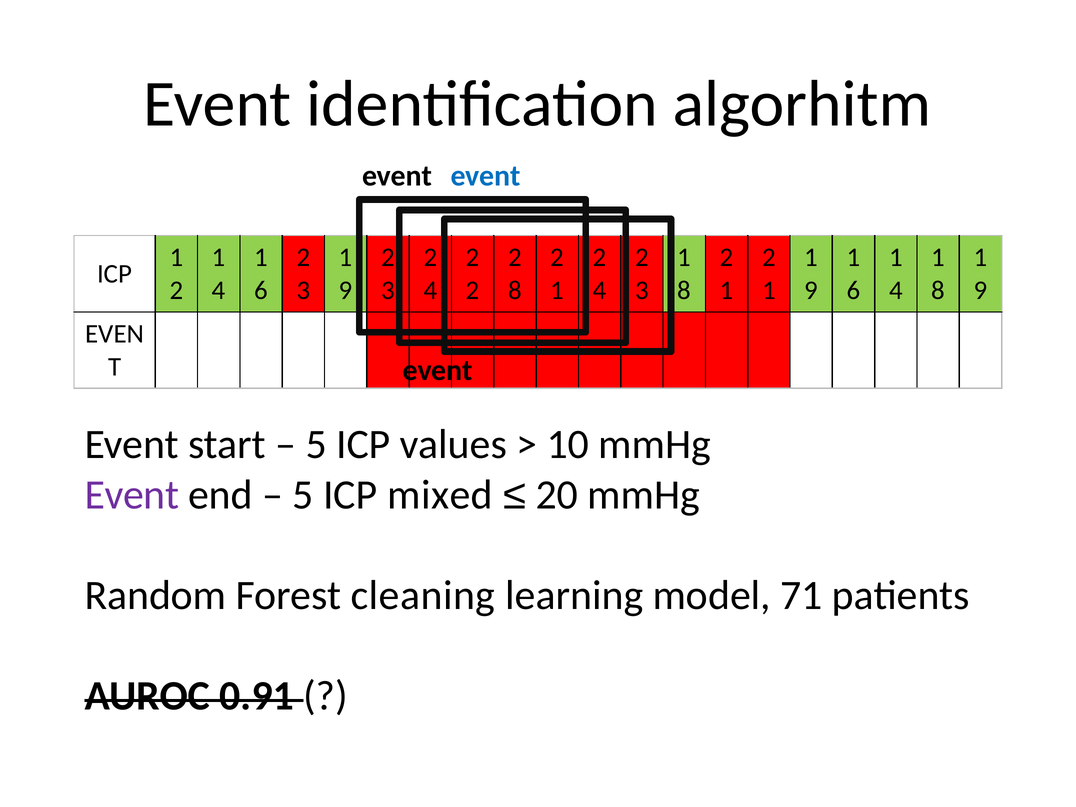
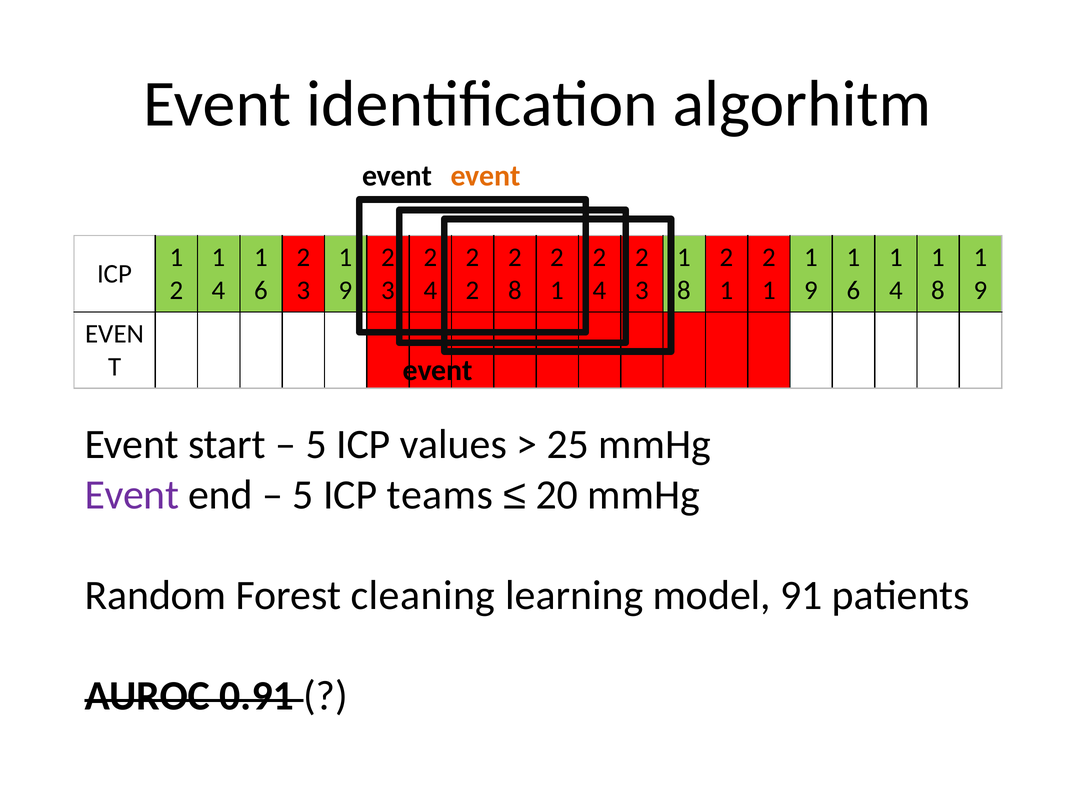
event colour: blue -> orange (486, 176)
10: 10 -> 25 (568, 445)
mixed: mixed -> teams (440, 495)
71: 71 -> 91 (801, 595)
